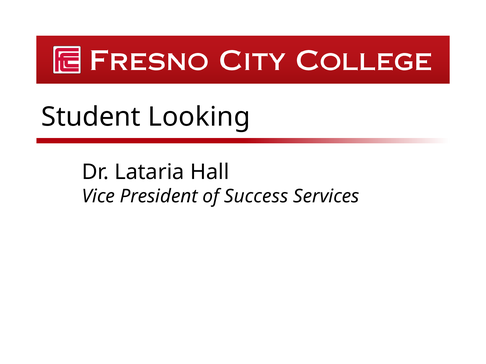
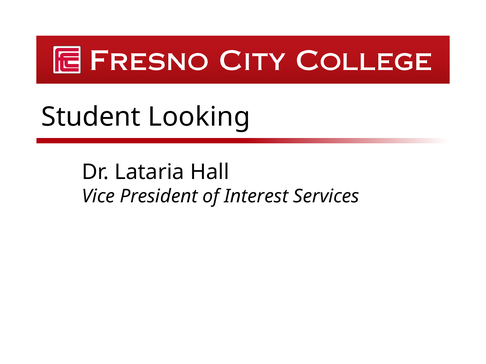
Success: Success -> Interest (256, 196)
